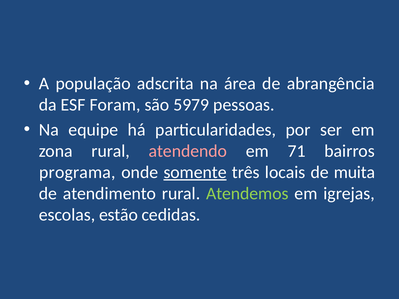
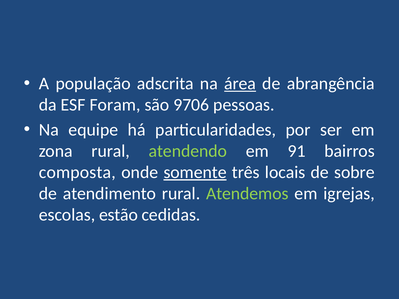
área underline: none -> present (240, 84)
5979: 5979 -> 9706 (191, 105)
atendendo colour: pink -> light green (188, 151)
71: 71 -> 91 (297, 151)
programa: programa -> composta (77, 172)
muita: muita -> sobre (354, 172)
